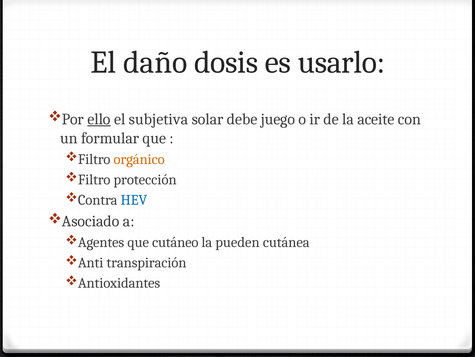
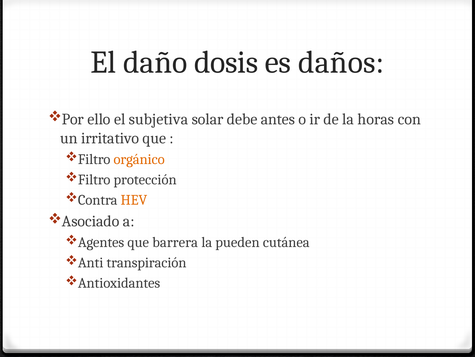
usarlo: usarlo -> daños (341, 62)
ello underline: present -> none (99, 119)
juego: juego -> antes (278, 119)
aceite: aceite -> horas (376, 119)
formular: formular -> irritativo (110, 138)
HEV colour: blue -> orange (134, 199)
cutáneo: cutáneo -> barrera (175, 242)
